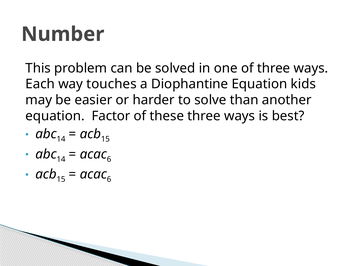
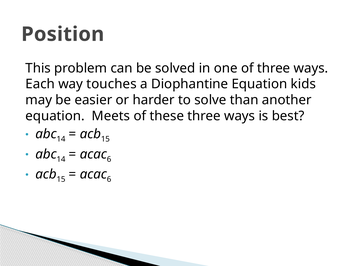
Number: Number -> Position (63, 34)
Factor: Factor -> Meets (111, 116)
